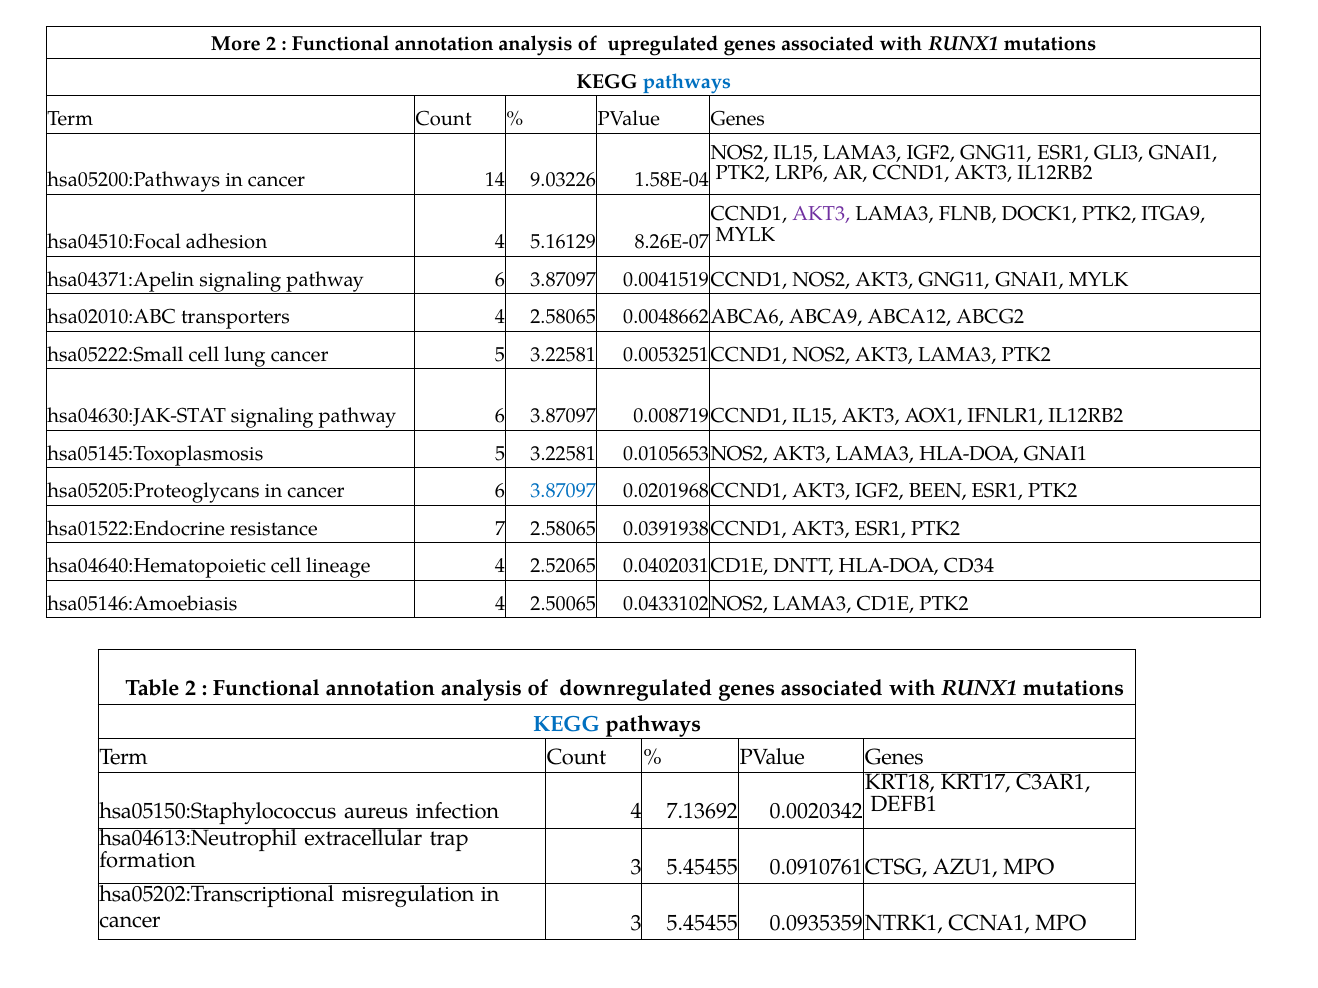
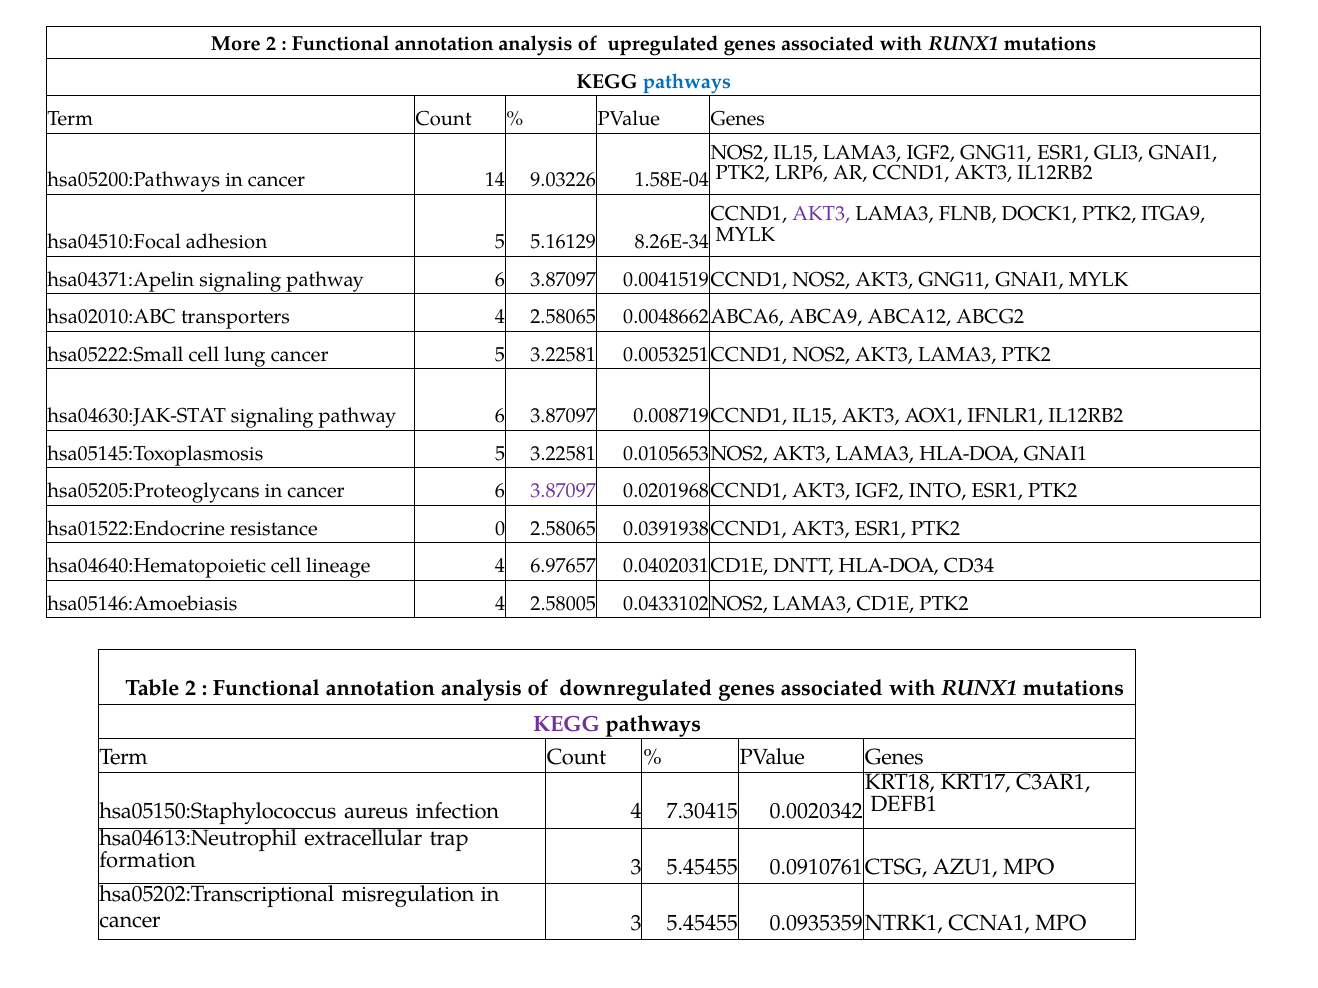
adhesion 4: 4 -> 5 (500, 241)
8.26E-07: 8.26E-07 -> 8.26E-34 (672, 241)
3.87097 colour: blue -> purple (563, 491)
BEEN: BEEN -> INTO (938, 491)
7: 7 -> 0 (500, 529)
2.52065: 2.52065 -> 6.97657 (563, 566)
2.50065: 2.50065 -> 2.58005 (563, 604)
KEGG colour: blue -> purple (567, 724)
7.13692: 7.13692 -> 7.30415 (702, 812)
